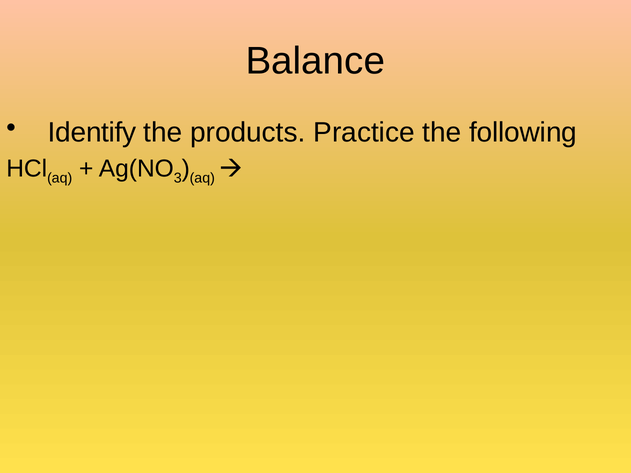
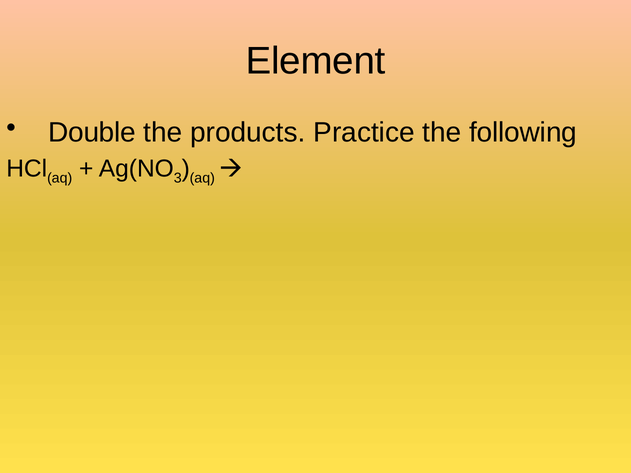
Balance: Balance -> Element (316, 61)
Identify: Identify -> Double (92, 132)
